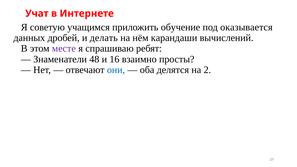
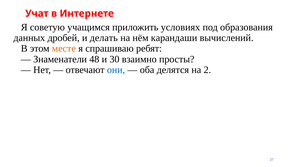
обучение: обучение -> условиях (180, 27)
оказывается: оказывается -> образования (246, 27)
месте colour: purple -> orange (64, 49)
16: 16 -> 30 (114, 59)
